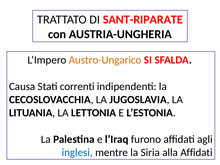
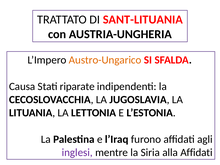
SANT-RIPARATE: SANT-RIPARATE -> SANT-LITUANIA (143, 20)
correnti: correnti -> riparate (77, 86)
inglesi colour: blue -> purple (77, 152)
